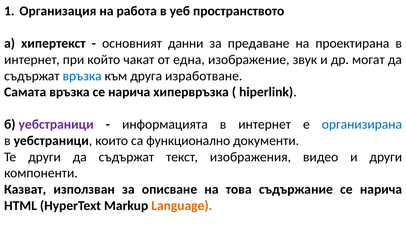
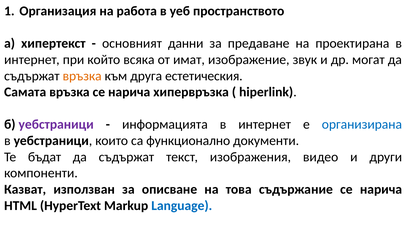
чакат: чакат -> всяка (139, 60)
една: една -> имат (189, 60)
връзка colour: blue -> orange (82, 76)
изработване: изработване -> естетическия (204, 76)
Те други: други -> бъдат (45, 157)
Language colour: orange -> blue (182, 206)
